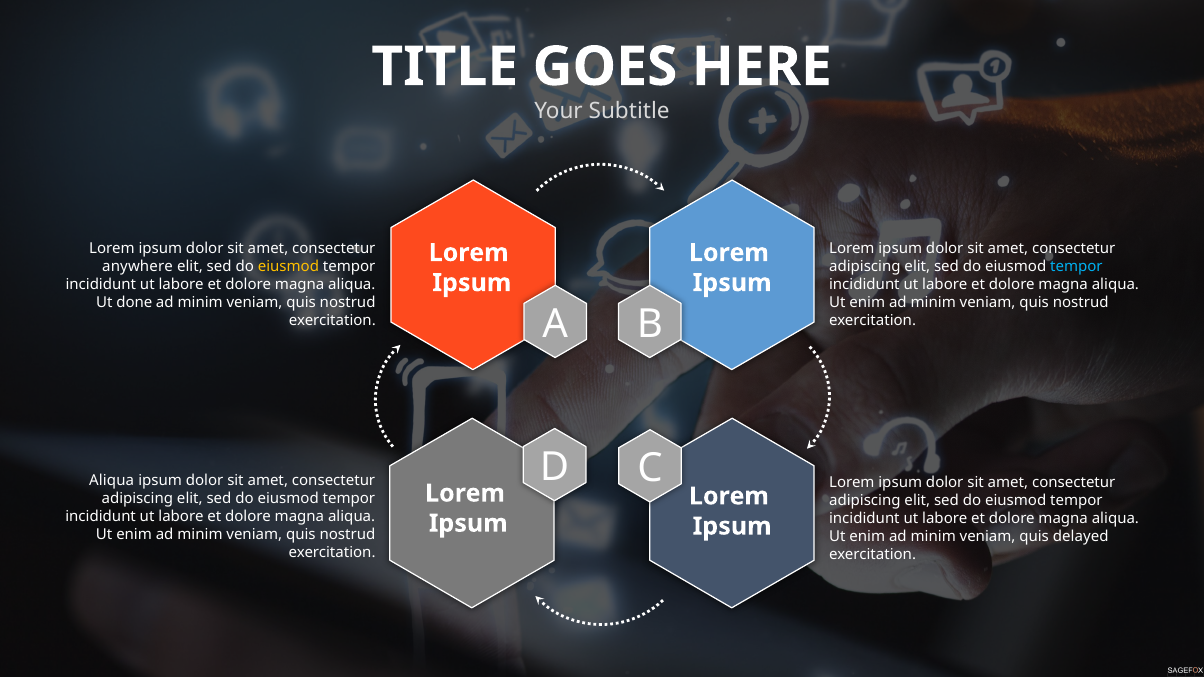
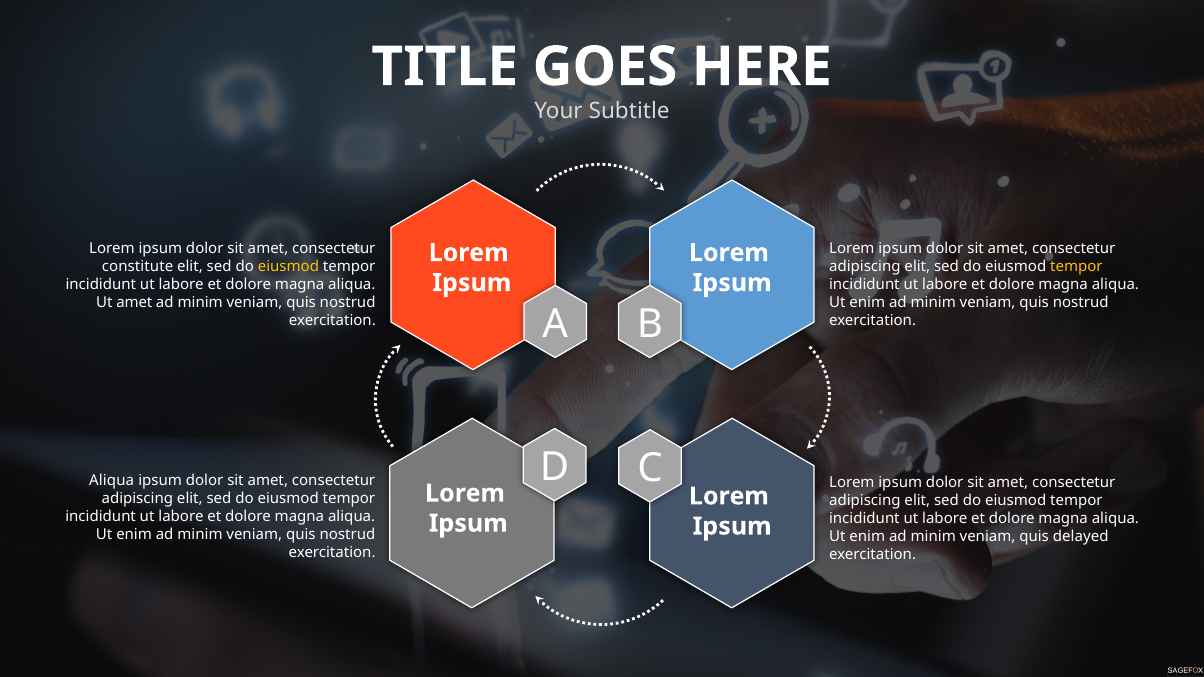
anywhere: anywhere -> constitute (138, 266)
tempor colour: light blue -> yellow (1076, 266)
Ut done: done -> amet (134, 303)
